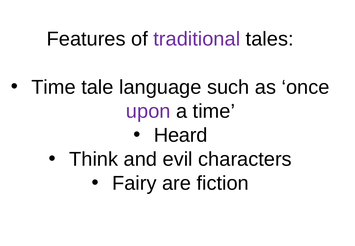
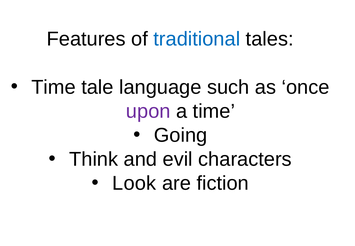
traditional colour: purple -> blue (197, 39)
Heard: Heard -> Going (181, 135)
Fairy: Fairy -> Look (134, 183)
